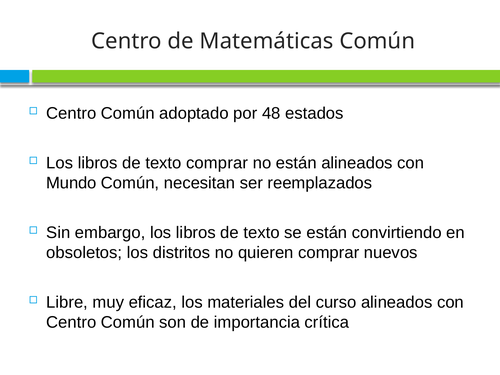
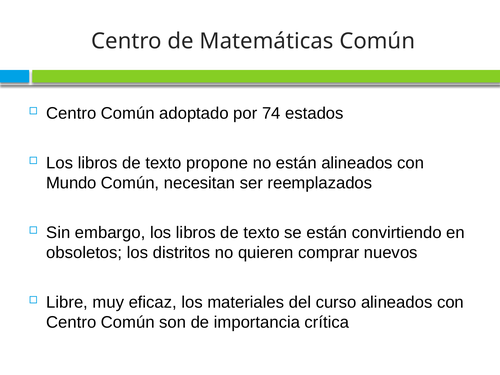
48: 48 -> 74 (271, 113)
texto comprar: comprar -> propone (217, 163)
